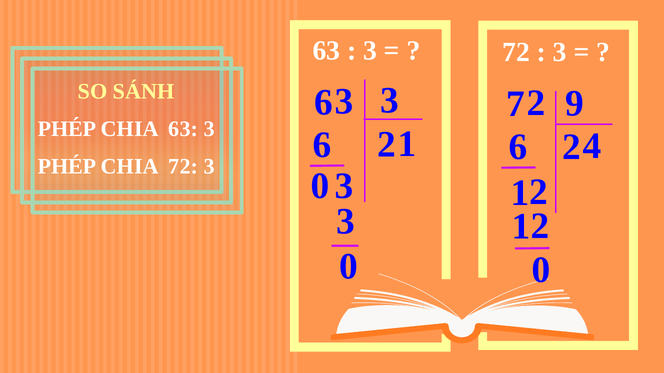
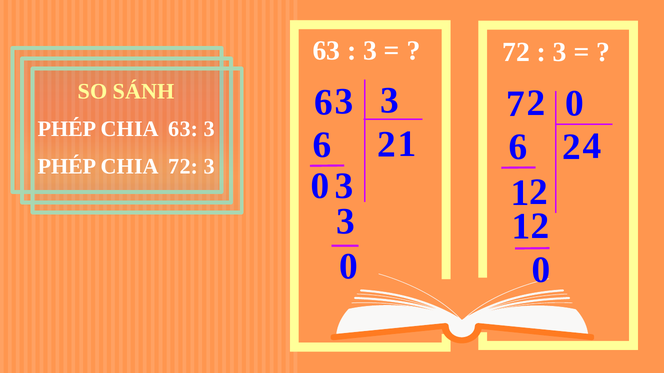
72 9: 9 -> 0 (574, 104)
